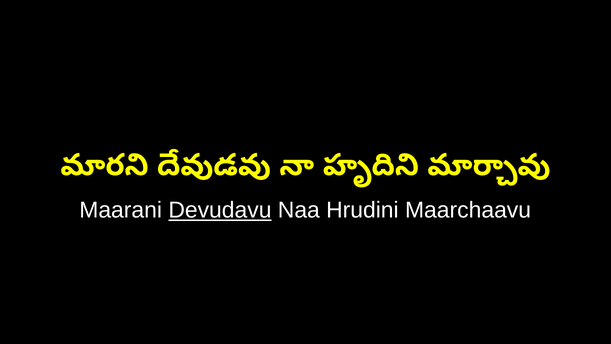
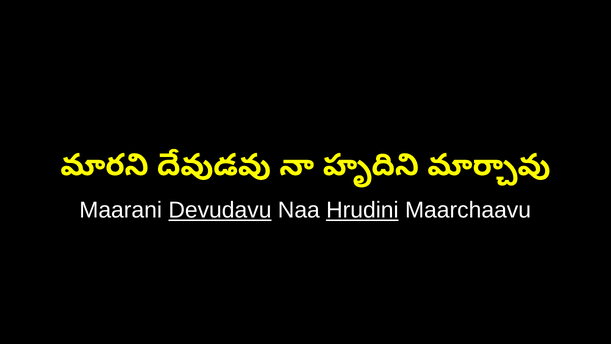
Hrudini underline: none -> present (362, 210)
